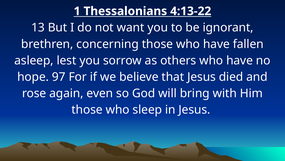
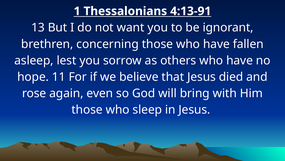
4:13-22: 4:13-22 -> 4:13-91 (191, 11)
97: 97 -> 11 (59, 77)
